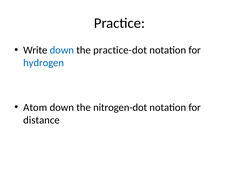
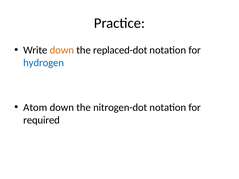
down colour: blue -> orange (62, 50)
practice-dot: practice-dot -> replaced-dot (120, 50)
distance: distance -> required (42, 120)
